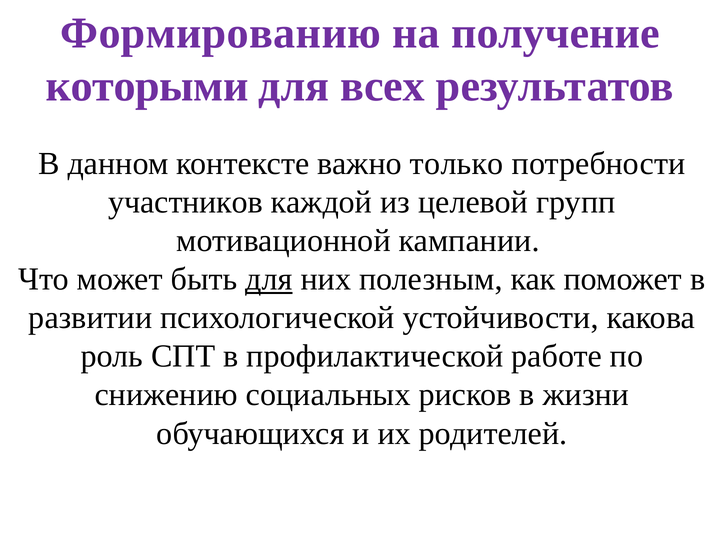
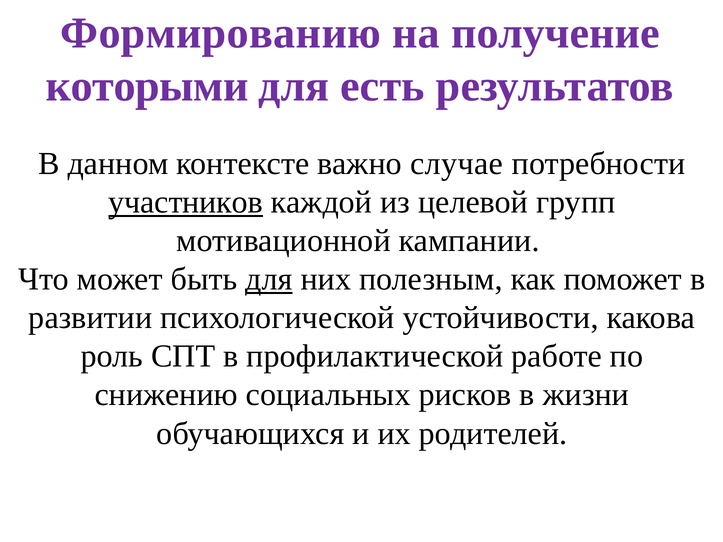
всех: всех -> есть (383, 86)
только: только -> случае (457, 164)
участников underline: none -> present (186, 202)
